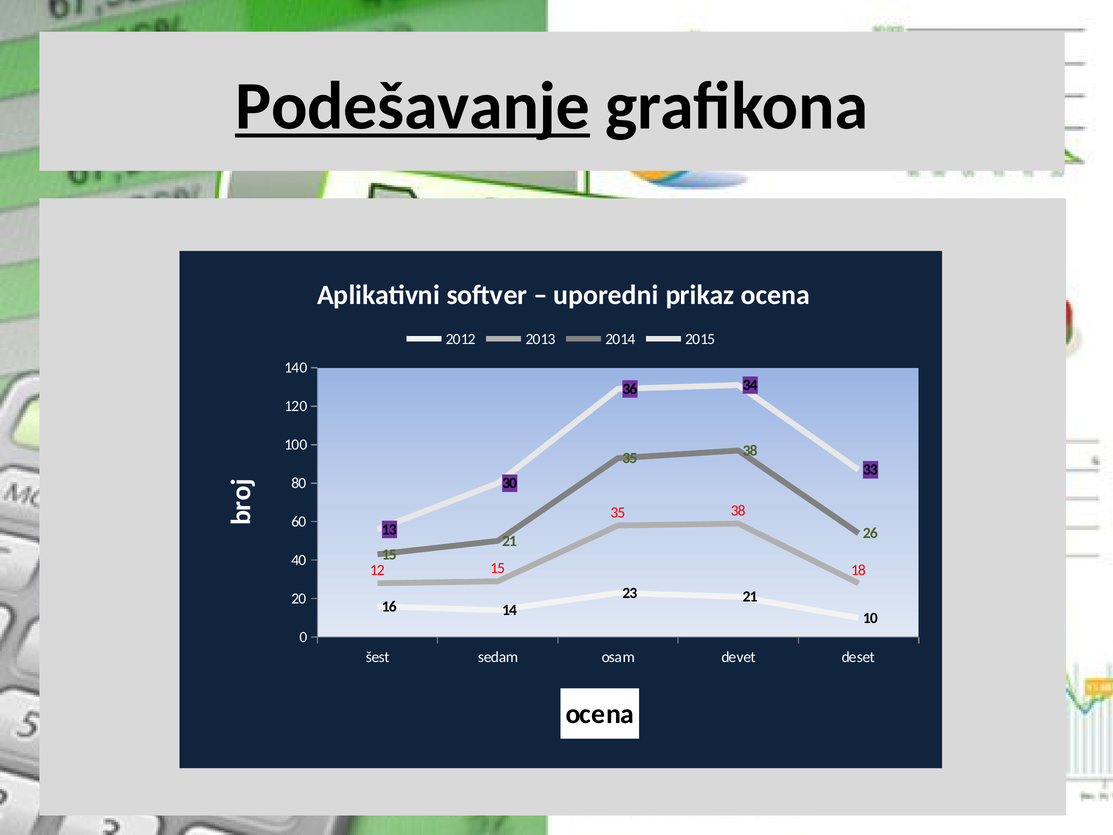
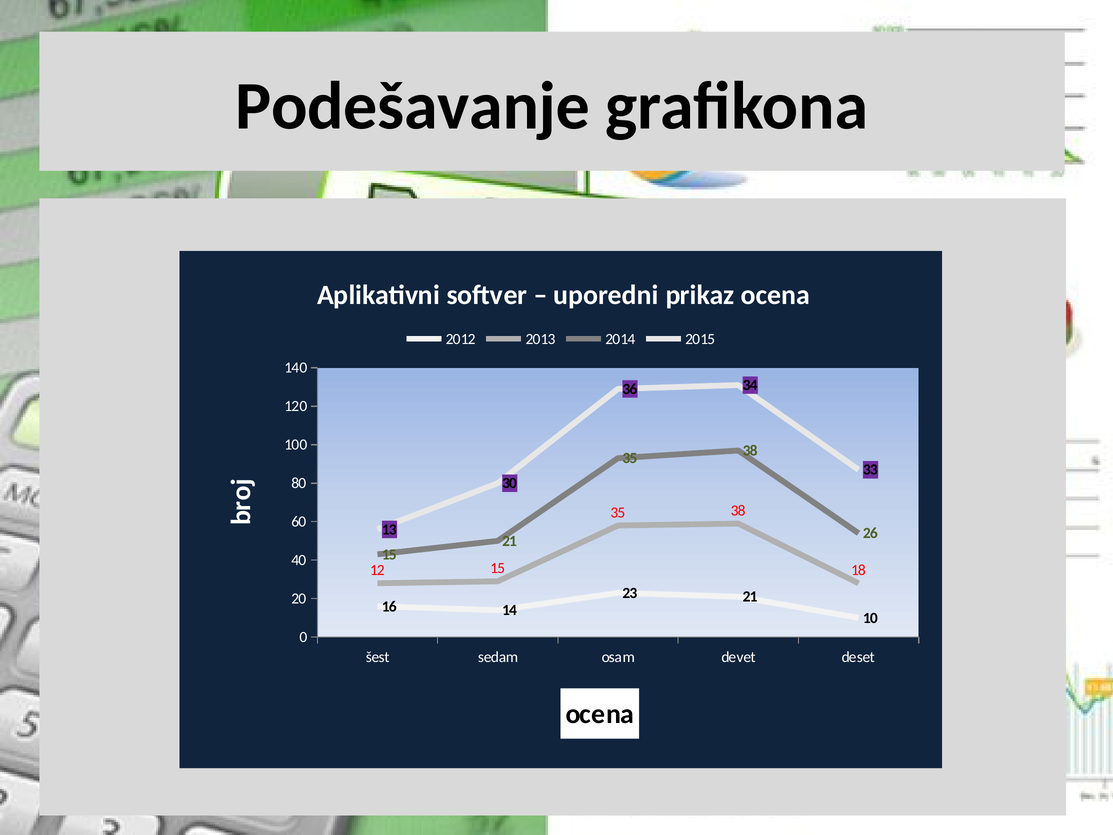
Podešavanje underline: present -> none (413, 106)
